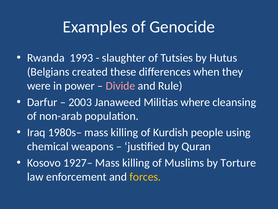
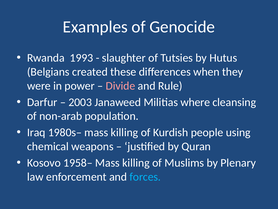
1927–: 1927– -> 1958– (78, 163)
Torture: Torture -> Plenary (238, 163)
forces colour: yellow -> light blue (145, 176)
